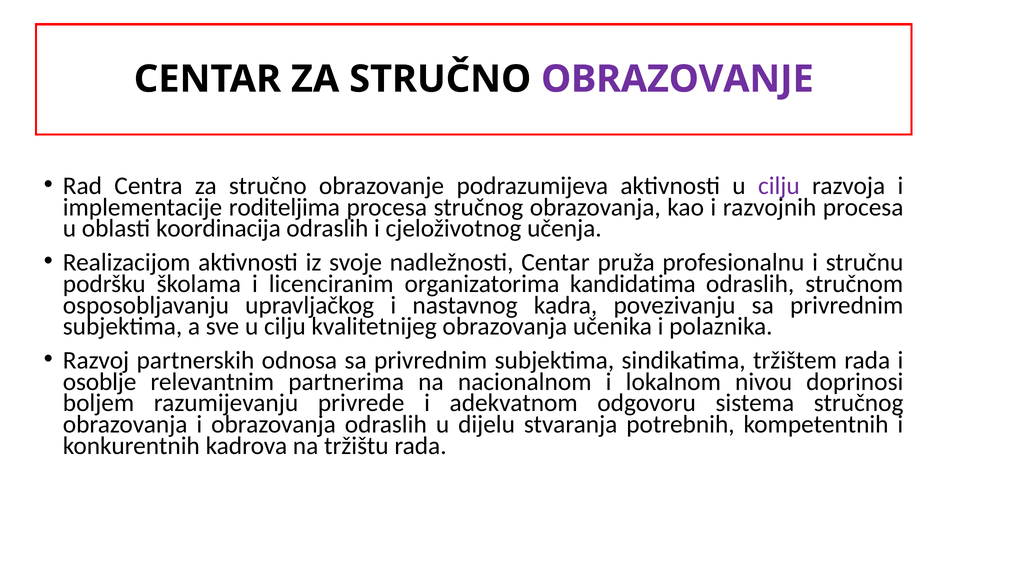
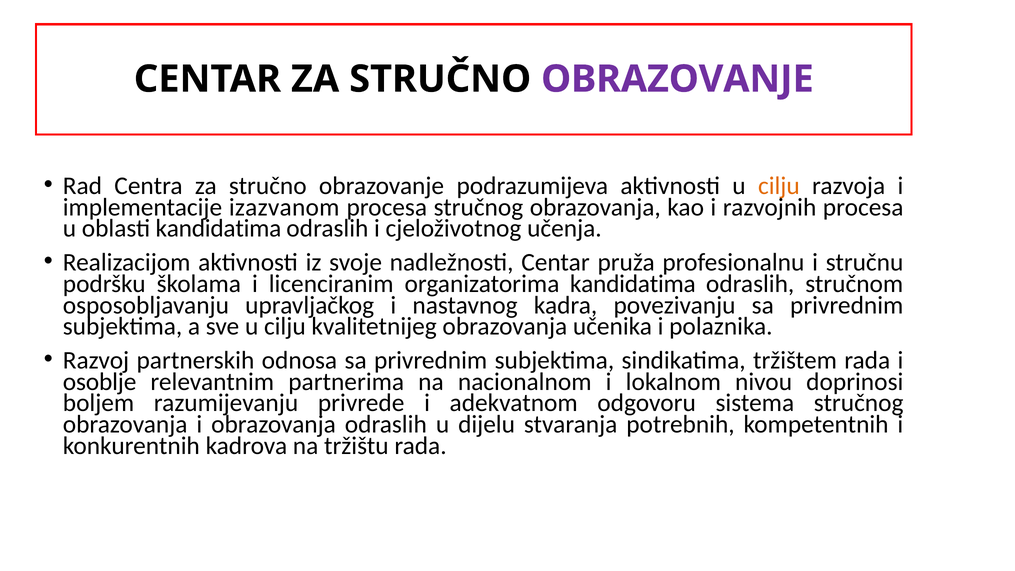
cilju colour: purple -> orange (779, 186)
roditeljima: roditeljima -> izazvanom (284, 207)
oblasti koordinacija: koordinacija -> kandidatima (218, 229)
